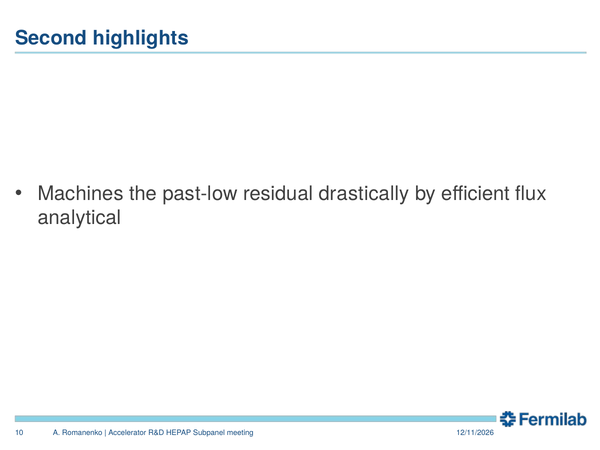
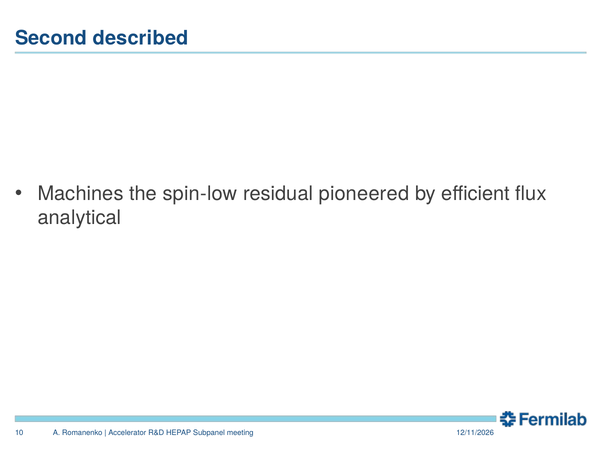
highlights: highlights -> described (141, 38)
past-low: past-low -> spin-low (200, 194)
drastically: drastically -> pioneered (364, 194)
